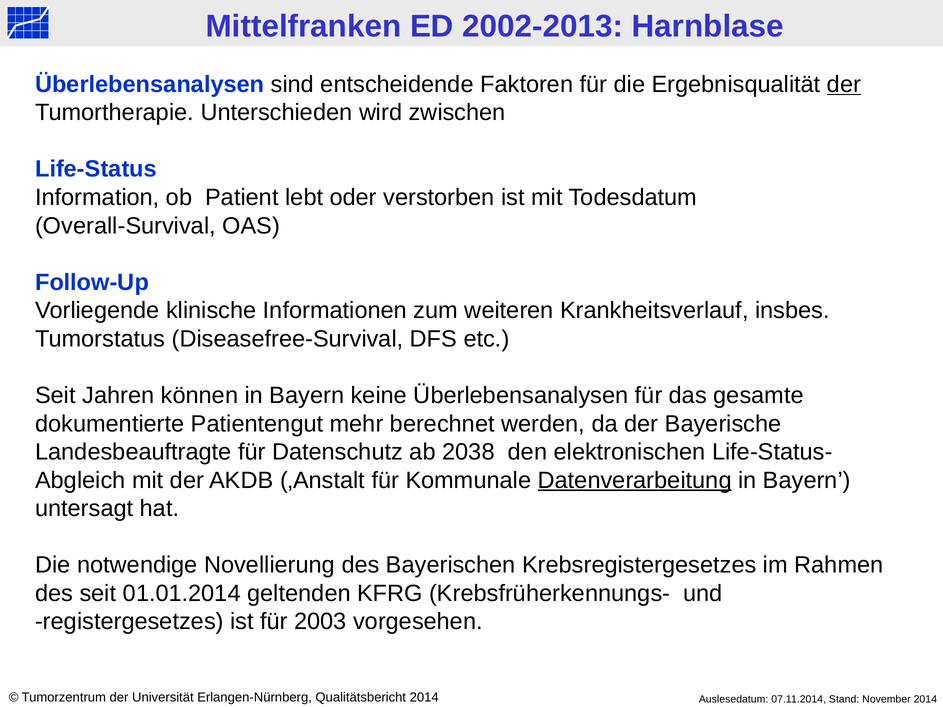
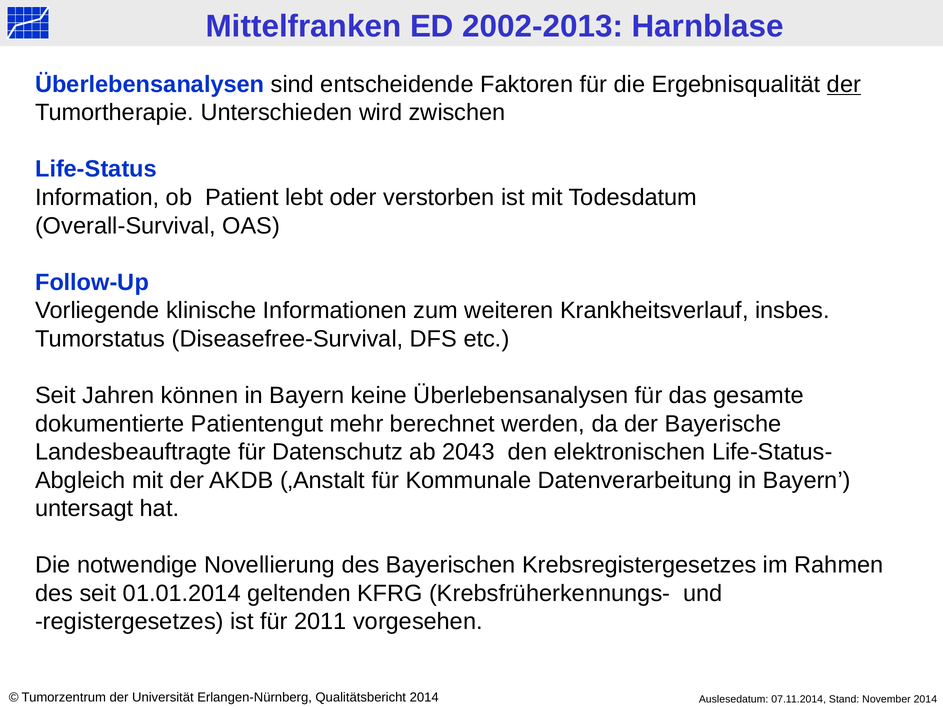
2038: 2038 -> 2043 (469, 452)
Datenverarbeitung underline: present -> none (635, 480)
2003: 2003 -> 2011 (320, 622)
